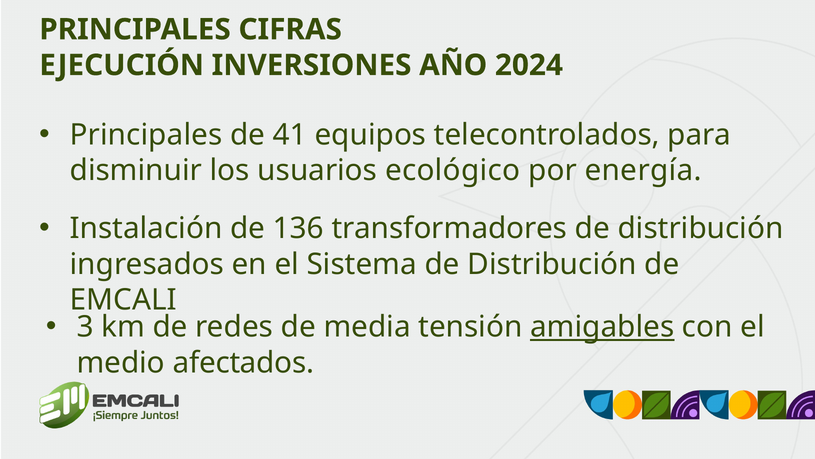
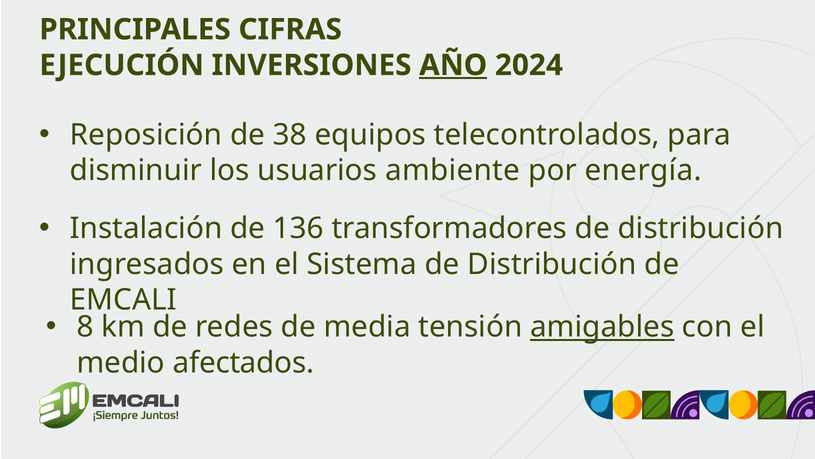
AÑO underline: none -> present (453, 65)
Principales: Principales -> Reposición (146, 135)
41: 41 -> 38 (290, 135)
ecológico: ecológico -> ambiente (453, 170)
3: 3 -> 8 (85, 327)
